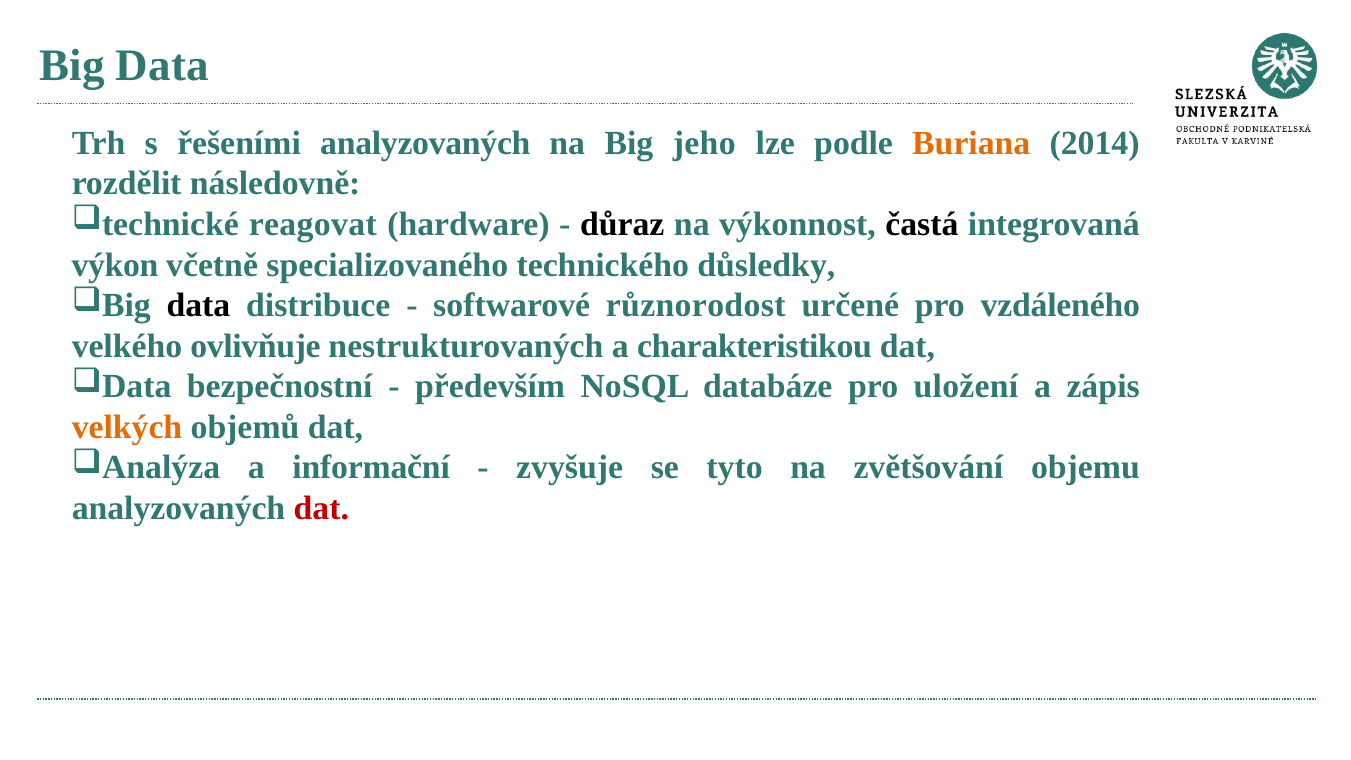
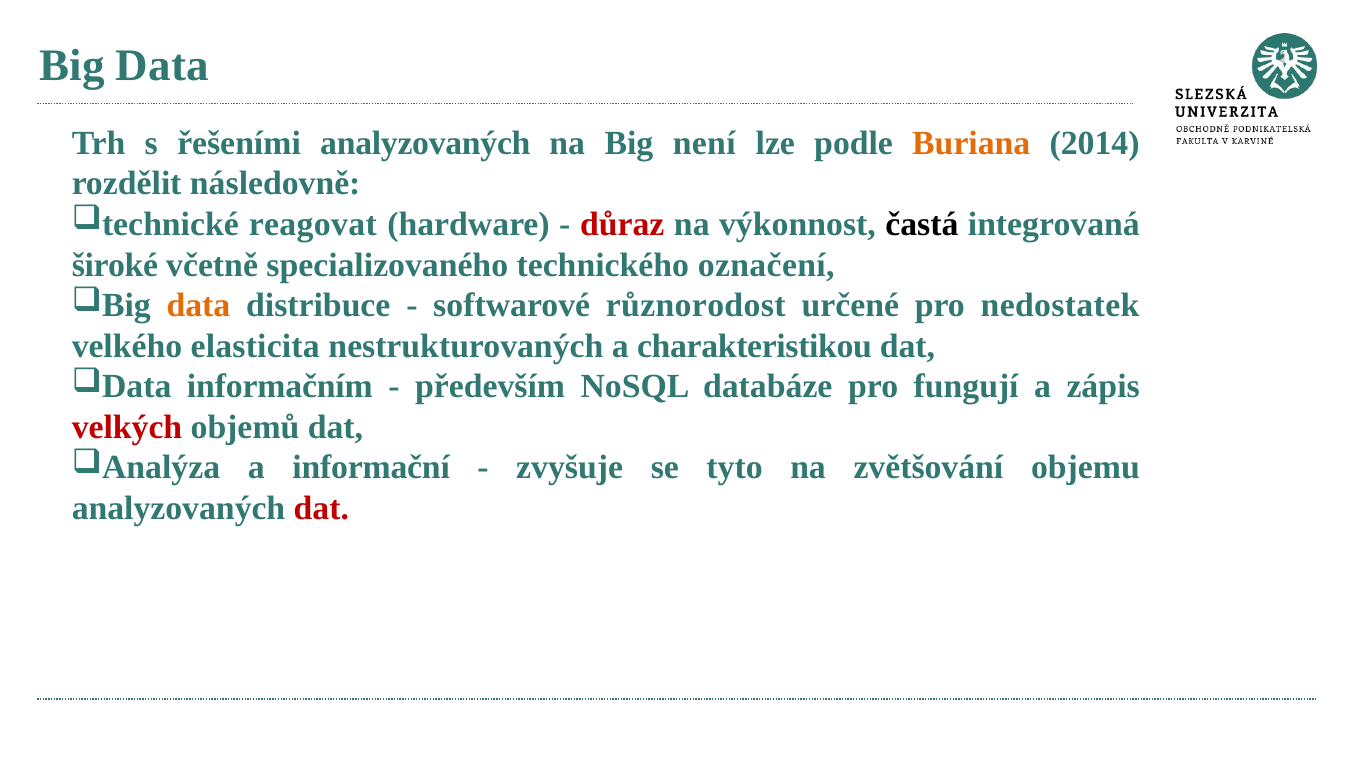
jeho: jeho -> není (704, 143)
důraz colour: black -> red (622, 224)
výkon: výkon -> široké (115, 265)
důsledky: důsledky -> označení (766, 265)
data colour: black -> orange (198, 305)
vzdáleného: vzdáleného -> nedostatek (1060, 305)
ovlivňuje: ovlivňuje -> elasticita (255, 346)
bezpečnostní: bezpečnostní -> informačním (280, 386)
uložení: uložení -> fungují (966, 386)
velkých colour: orange -> red (127, 427)
